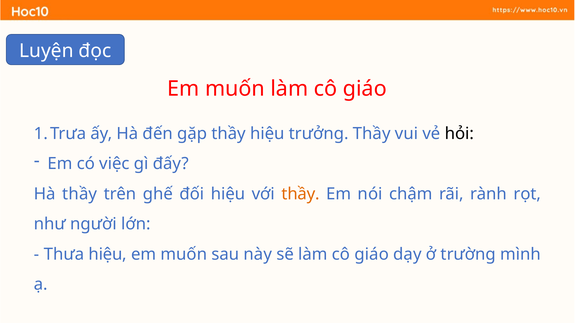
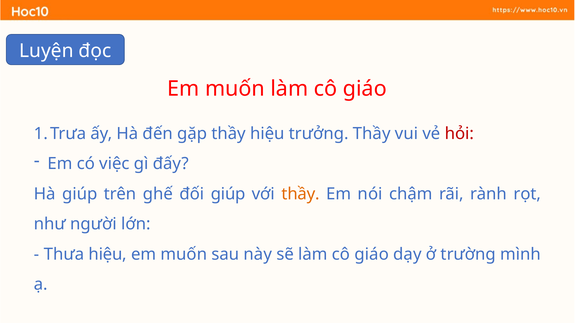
hỏi colour: black -> red (459, 134)
Hà thầy: thầy -> giúp (80, 194)
đối hiệu: hiệu -> giúp (228, 194)
